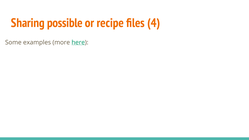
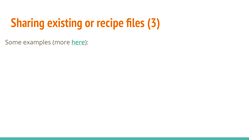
possible: possible -> existing (65, 23)
4: 4 -> 3 (154, 23)
